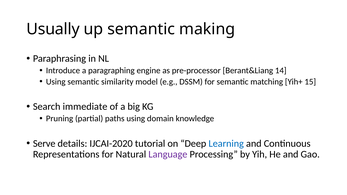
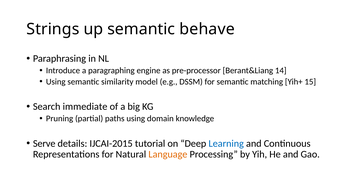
Usually: Usually -> Strings (53, 29)
making: making -> behave (207, 29)
IJCAI-2020: IJCAI-2020 -> IJCAI-2015 (111, 144)
Language colour: purple -> orange (168, 155)
